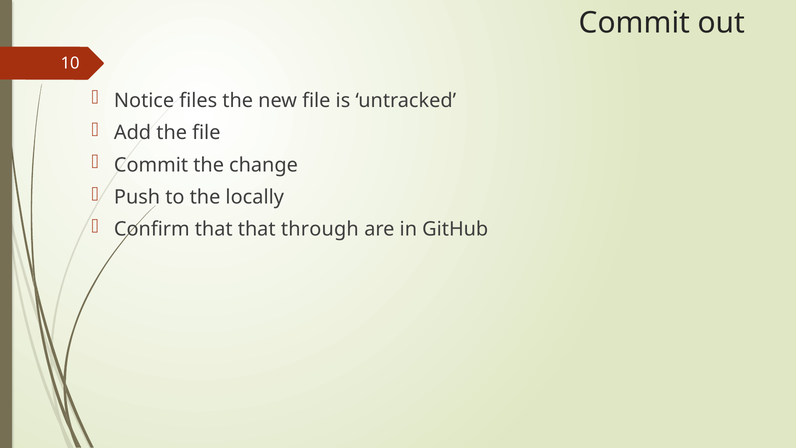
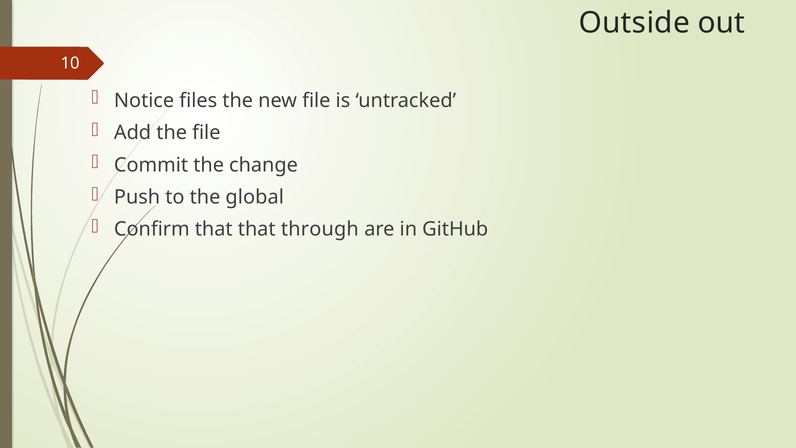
Commit: Commit -> Outside (634, 23)
locally: locally -> global (255, 197)
